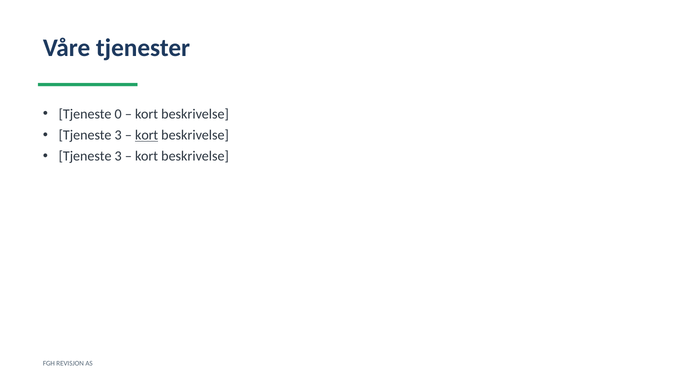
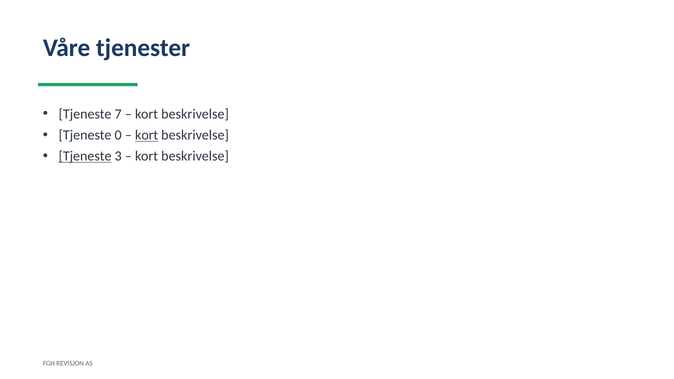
0: 0 -> 7 (118, 114)
3: 3 -> 0 (118, 135)
Tjeneste underline: none -> present (85, 156)
